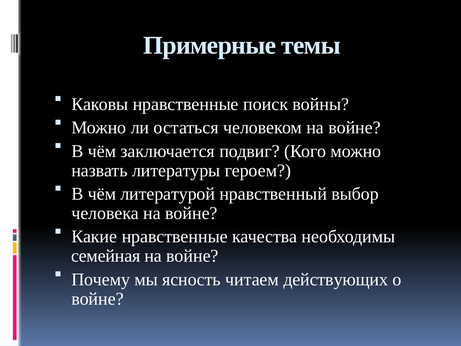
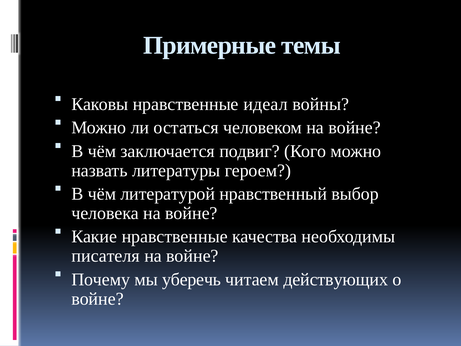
поиск: поиск -> идеал (266, 104)
семейная: семейная -> писателя (106, 256)
ясность: ясность -> уберечь (192, 279)
